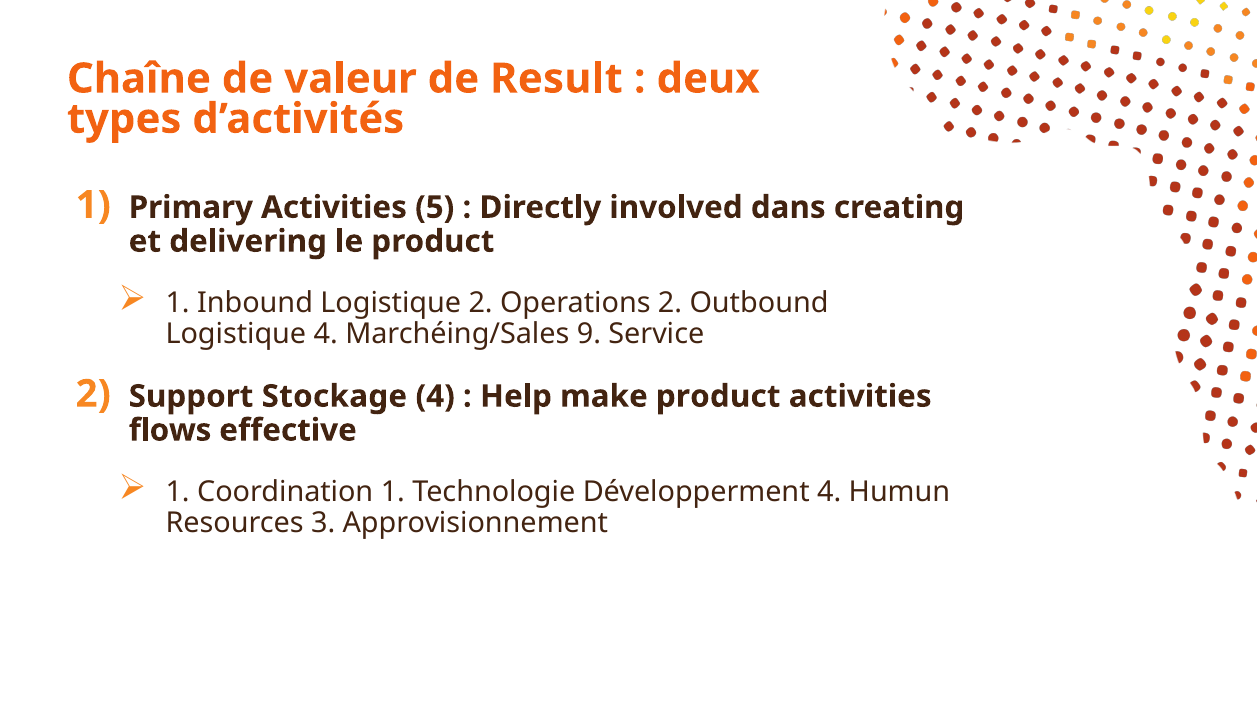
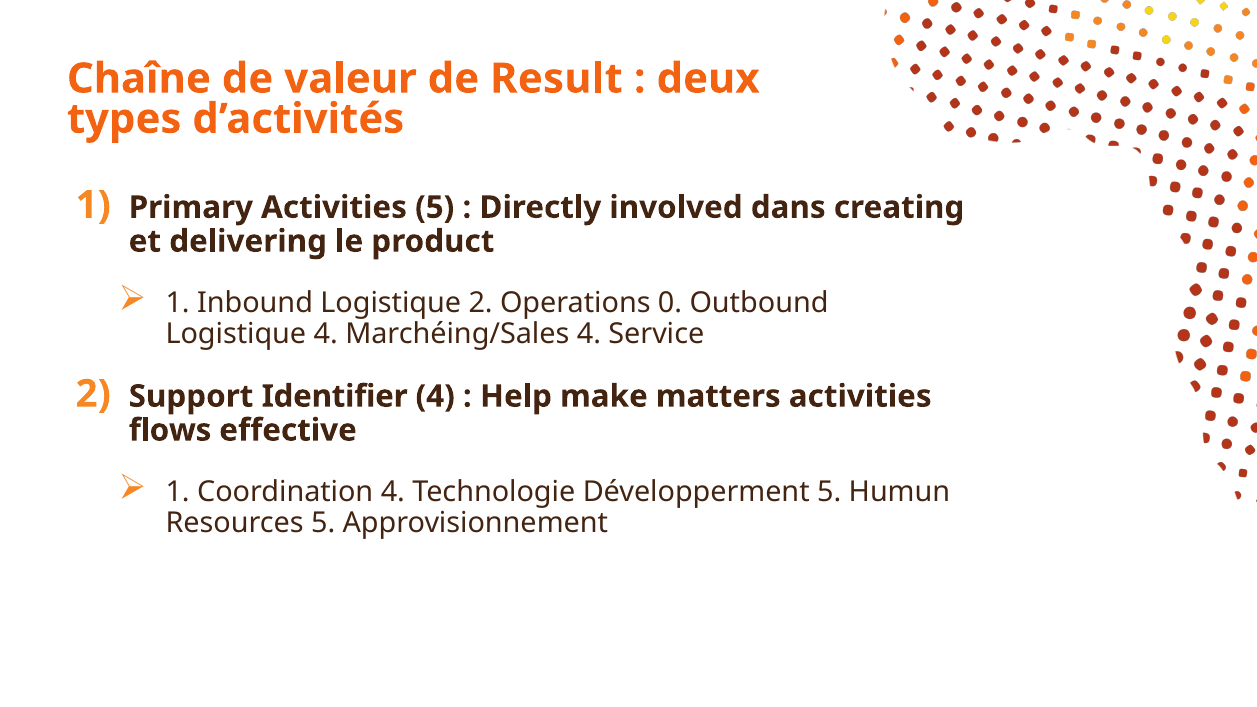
Operations 2: 2 -> 0 (670, 303)
Marchéing/Sales 9: 9 -> 4 (589, 334)
Stockage: Stockage -> Identifier (335, 396)
make product: product -> matters (718, 396)
Coordination 1: 1 -> 4 (393, 492)
Développerment 4: 4 -> 5 (829, 492)
Resources 3: 3 -> 5 (323, 523)
